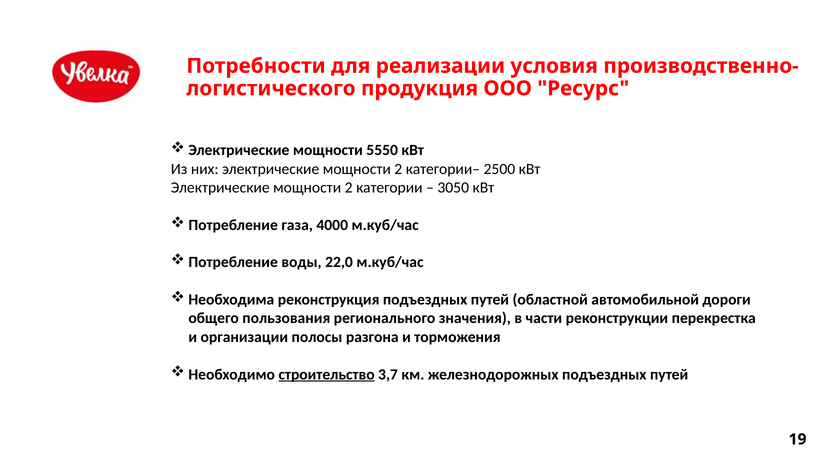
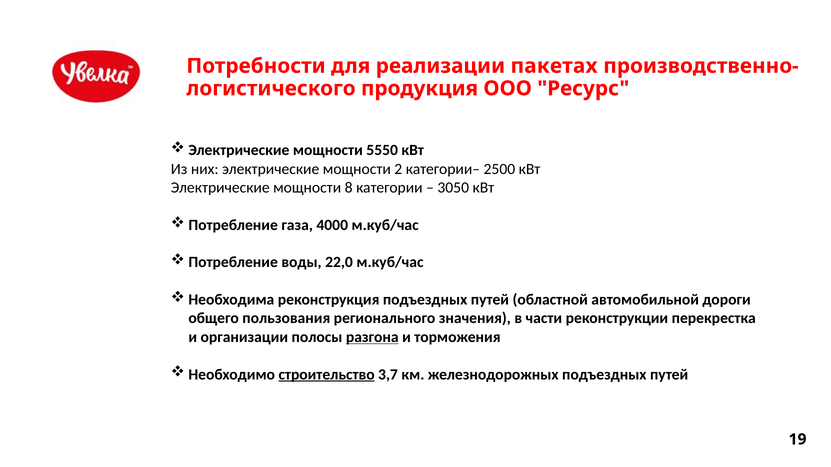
условия: условия -> пакетах (554, 66)
2: 2 -> 8 (349, 188)
разгона underline: none -> present (372, 337)
